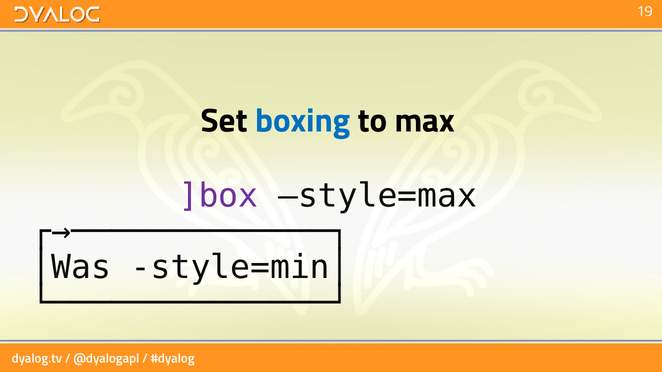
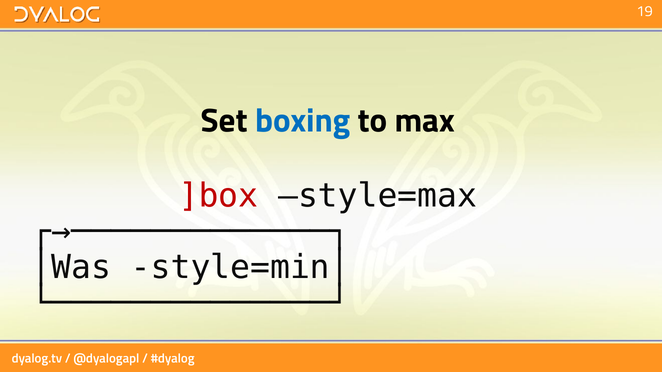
]box colour: purple -> red (218, 196)
